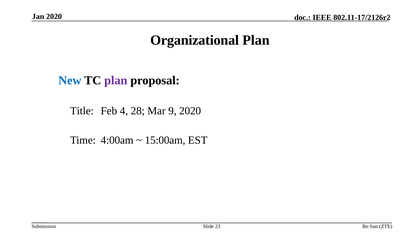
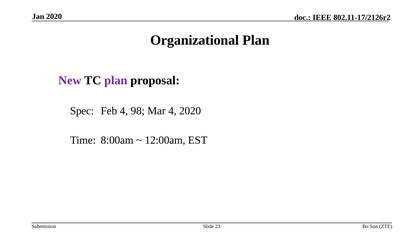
New colour: blue -> purple (70, 81)
Title: Title -> Spec (82, 111)
28: 28 -> 98 (138, 111)
Mar 9: 9 -> 4 (172, 111)
4:00am: 4:00am -> 8:00am (117, 140)
15:00am: 15:00am -> 12:00am (165, 140)
